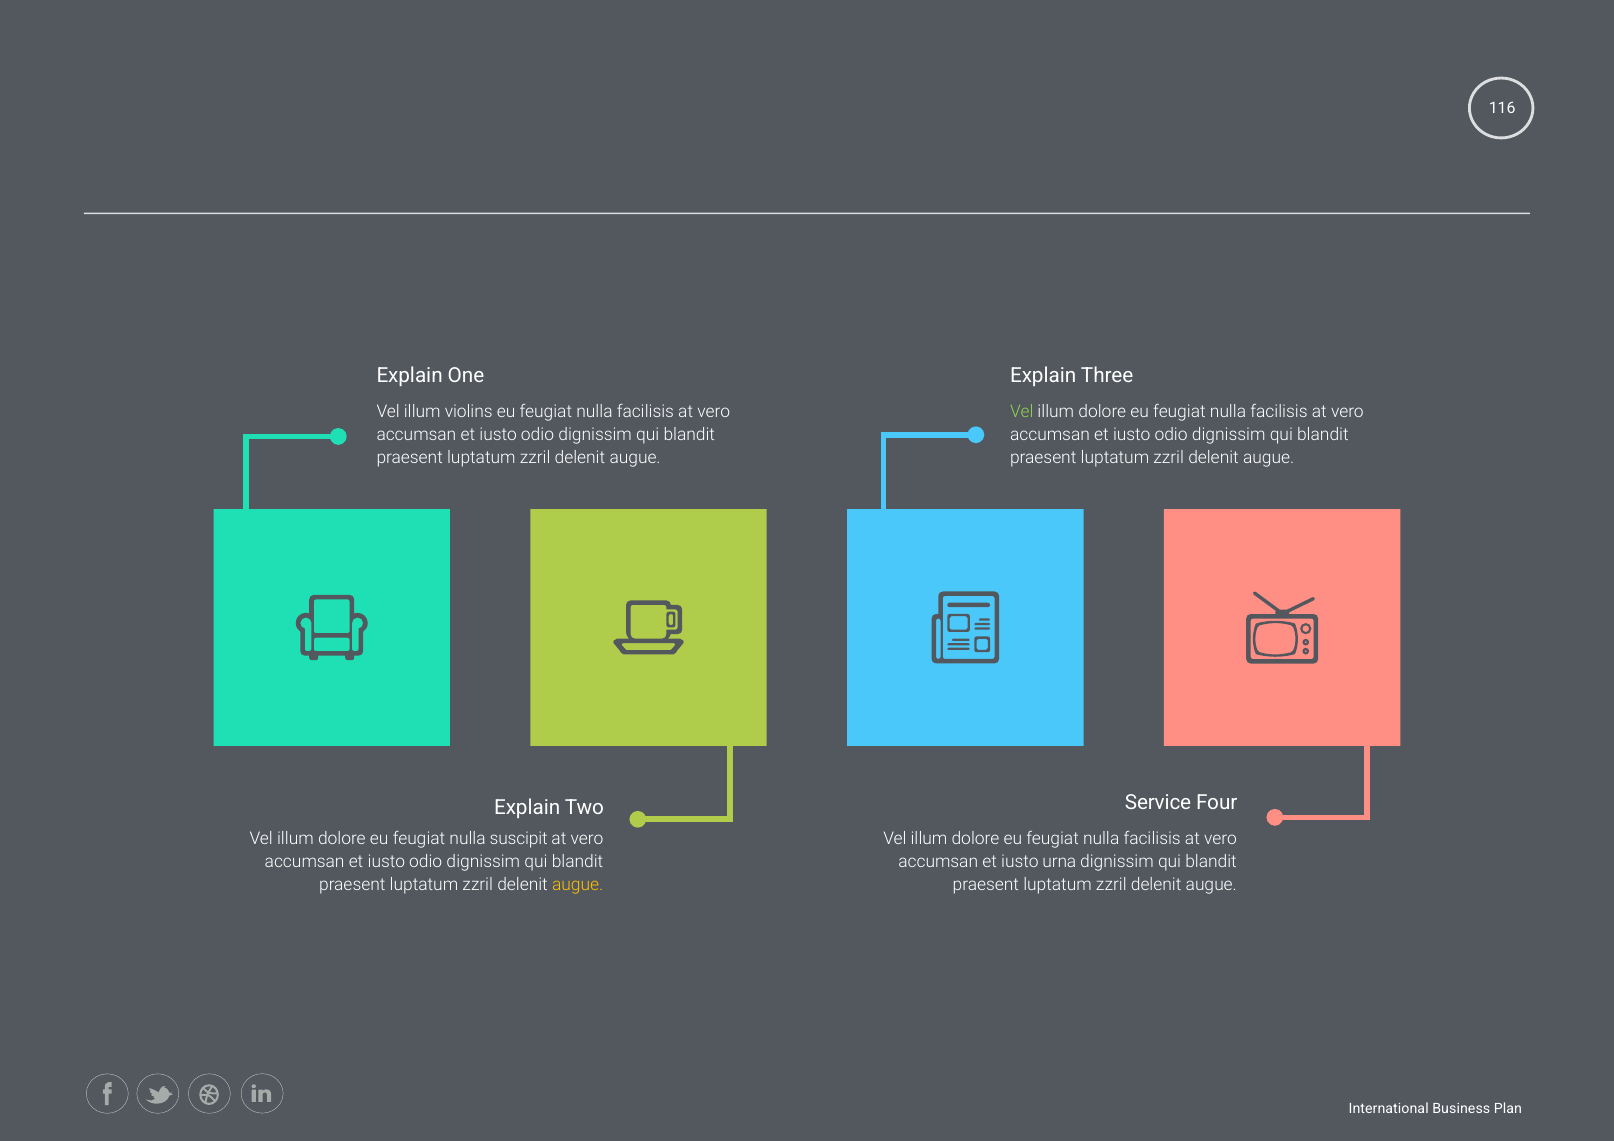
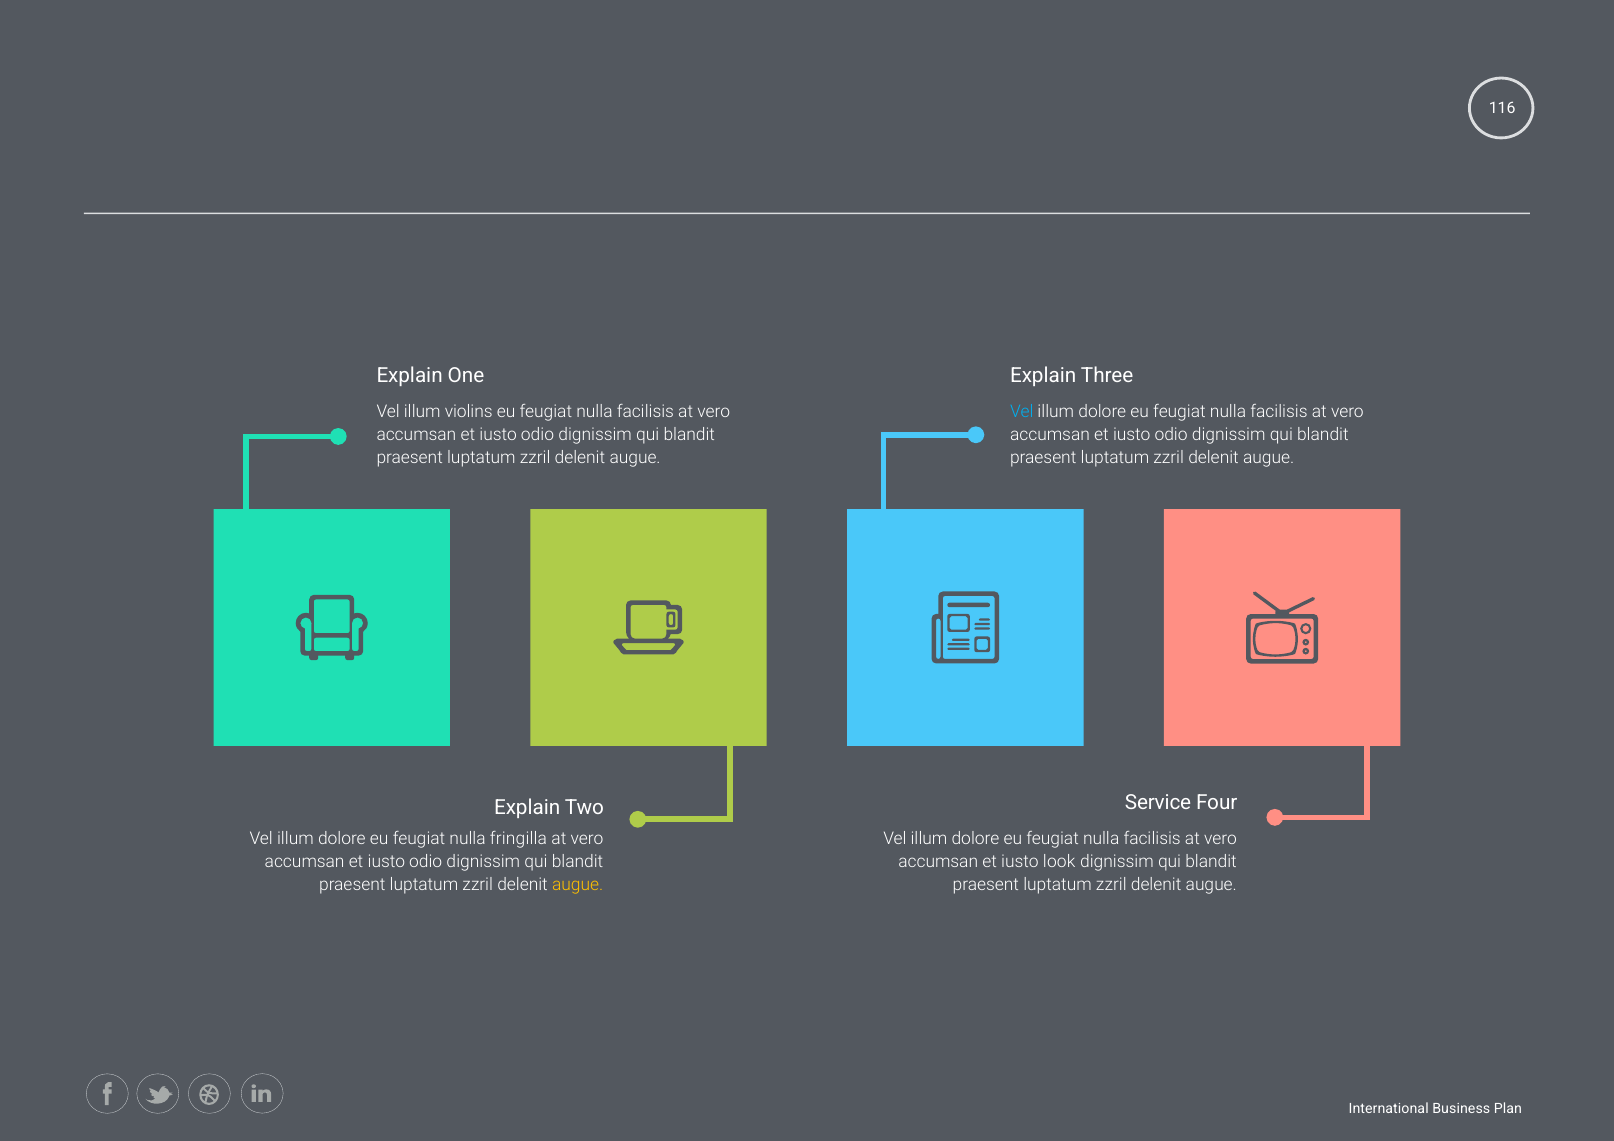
Vel colour: light green -> light blue (1022, 411)
suscipit: suscipit -> fringilla (518, 838)
urna: urna -> look (1059, 861)
